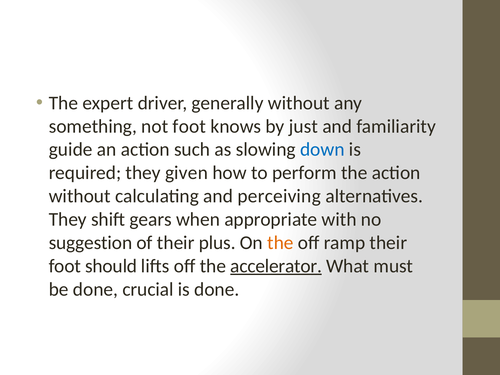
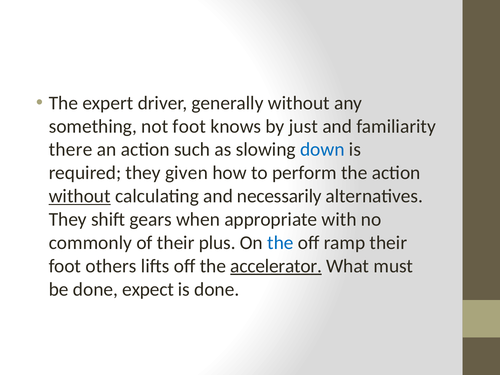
guide: guide -> there (71, 150)
without underline: none -> present (80, 196)
perceiving: perceiving -> necessarily (279, 196)
suggestion: suggestion -> commonly (90, 243)
the colour: orange -> blue (280, 243)
should: should -> others (111, 266)
crucial: crucial -> expect (148, 289)
